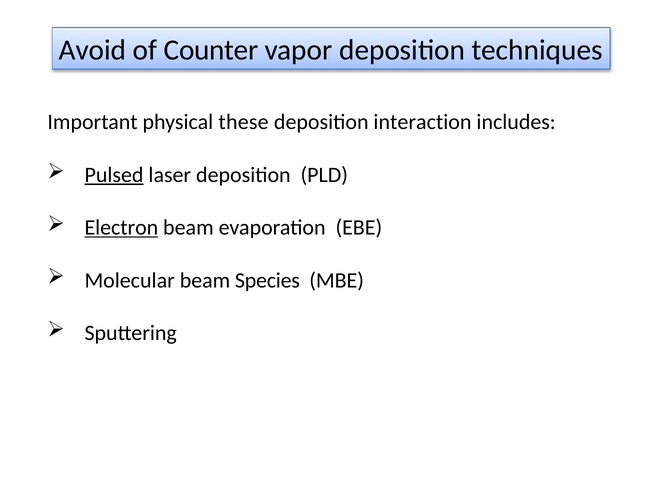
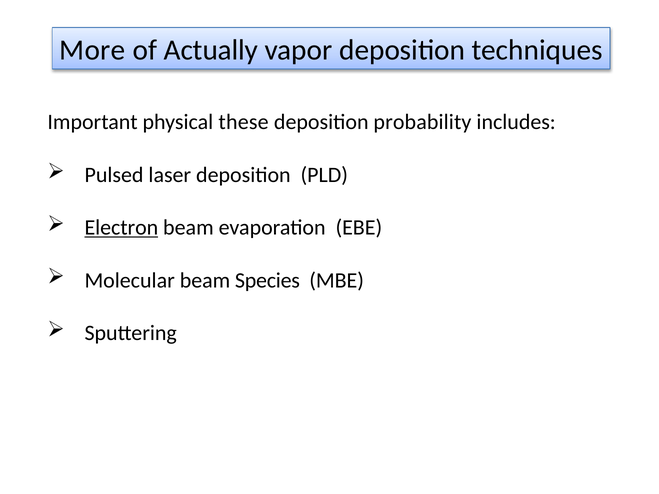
Avoid: Avoid -> More (92, 50)
Counter: Counter -> Actually (211, 50)
interaction: interaction -> probability (422, 122)
Pulsed underline: present -> none (114, 175)
